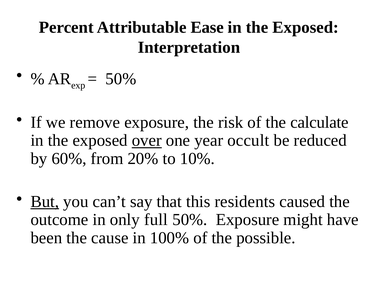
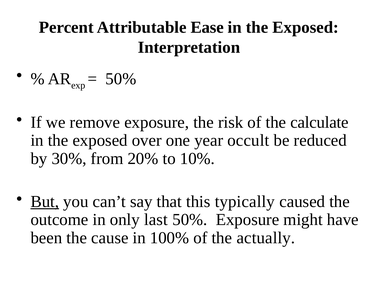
over underline: present -> none (147, 141)
60%: 60% -> 30% (69, 159)
residents: residents -> typically (245, 202)
full: full -> last (156, 220)
possible: possible -> actually (266, 238)
